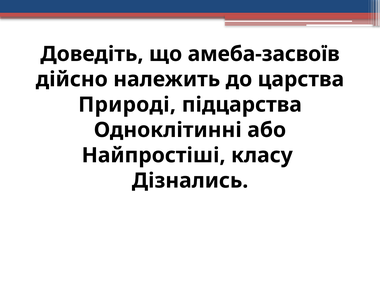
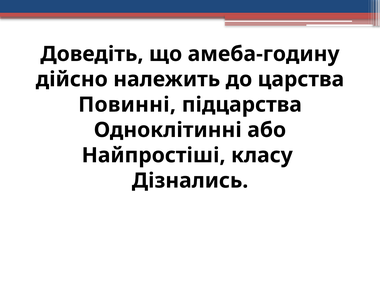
амеба-засвоїв: амеба-засвоїв -> амеба-годину (264, 54)
Природі: Природі -> Повинні (127, 105)
